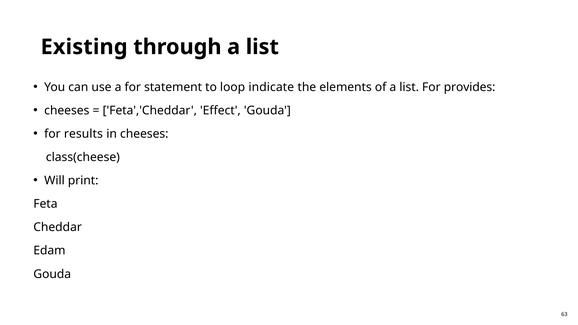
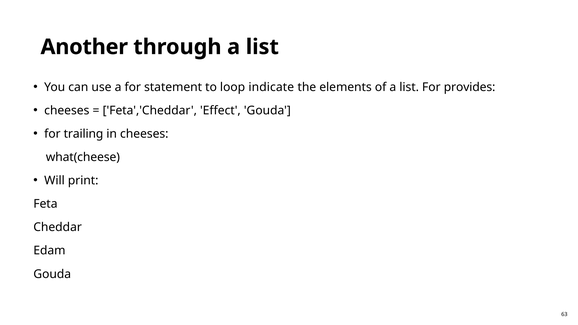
Existing: Existing -> Another (84, 47)
results: results -> trailing (84, 134)
class(cheese: class(cheese -> what(cheese (83, 157)
